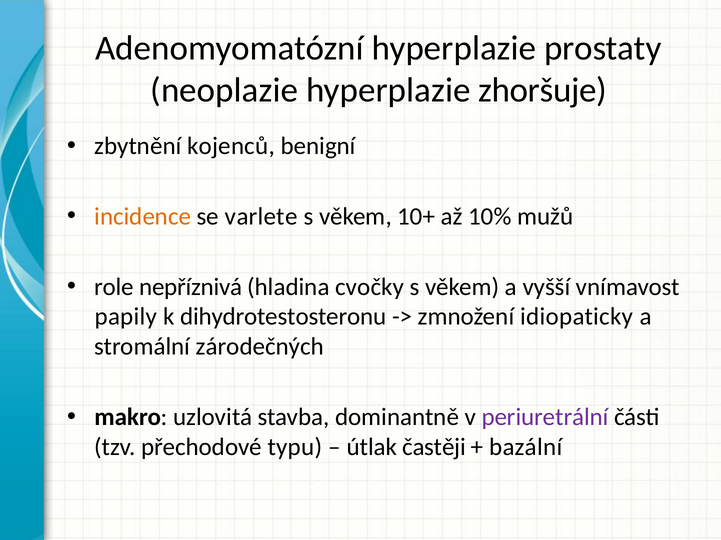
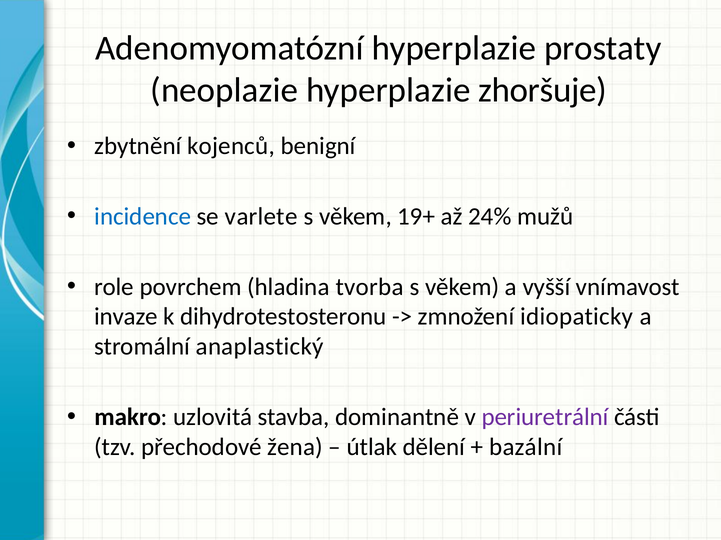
incidence colour: orange -> blue (143, 217)
10+: 10+ -> 19+ (416, 217)
10%: 10% -> 24% (490, 217)
nepříznivá: nepříznivá -> povrchem (191, 287)
cvočky: cvočky -> tvorba (370, 287)
papily: papily -> invaze (126, 317)
zárodečných: zárodečných -> anaplastický (260, 347)
typu: typu -> žena (295, 448)
častěji: častěji -> dělení (434, 448)
